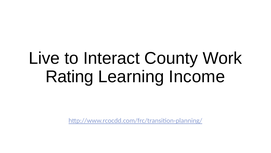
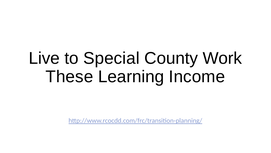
Interact: Interact -> Special (111, 58)
Rating: Rating -> These (69, 76)
